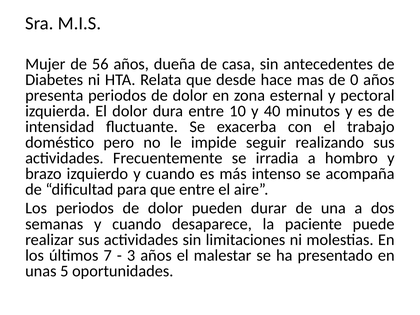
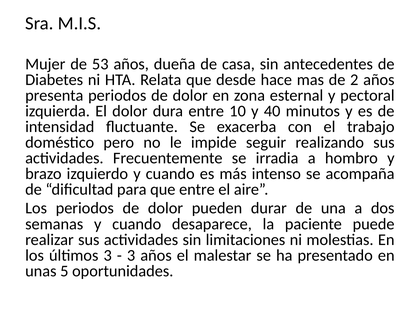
56: 56 -> 53 (100, 64)
0: 0 -> 2 (354, 80)
últimos 7: 7 -> 3 (108, 255)
